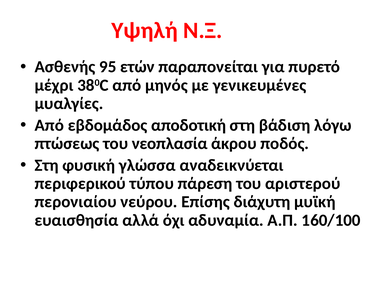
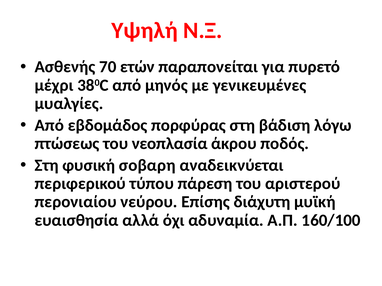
95: 95 -> 70 (108, 67)
αποδοτική: αποδοτική -> πορφύρας (189, 125)
γλώσσα: γλώσσα -> σοβαρη (147, 166)
